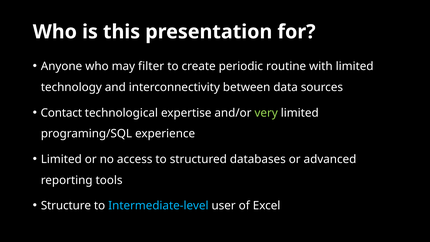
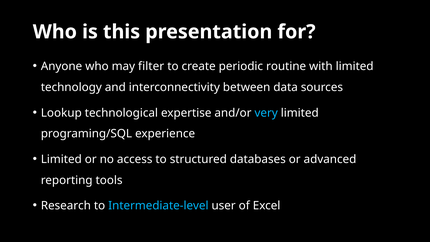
Contact: Contact -> Lookup (61, 113)
very colour: light green -> light blue (266, 113)
Structure: Structure -> Research (66, 206)
